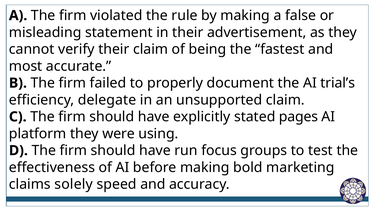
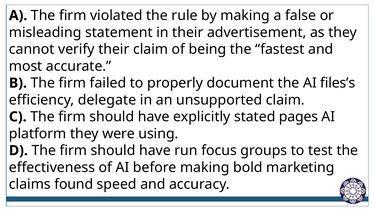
trial’s: trial’s -> files’s (338, 83)
solely: solely -> found (74, 184)
